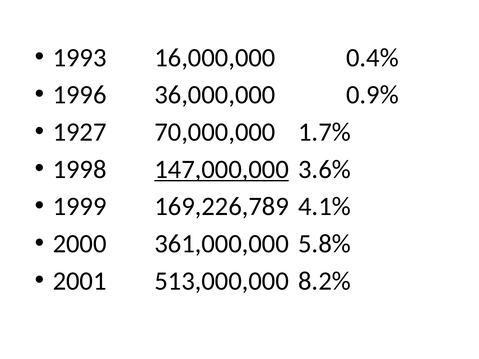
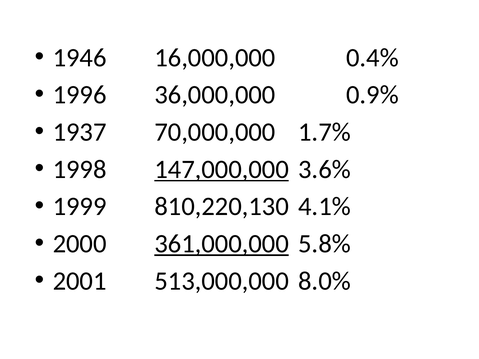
1993: 1993 -> 1946 (80, 58)
1927: 1927 -> 1937 (80, 132)
169,226,789: 169,226,789 -> 810,220,130 (222, 207)
361,000,000 underline: none -> present (222, 244)
8.2%: 8.2% -> 8.0% (324, 281)
